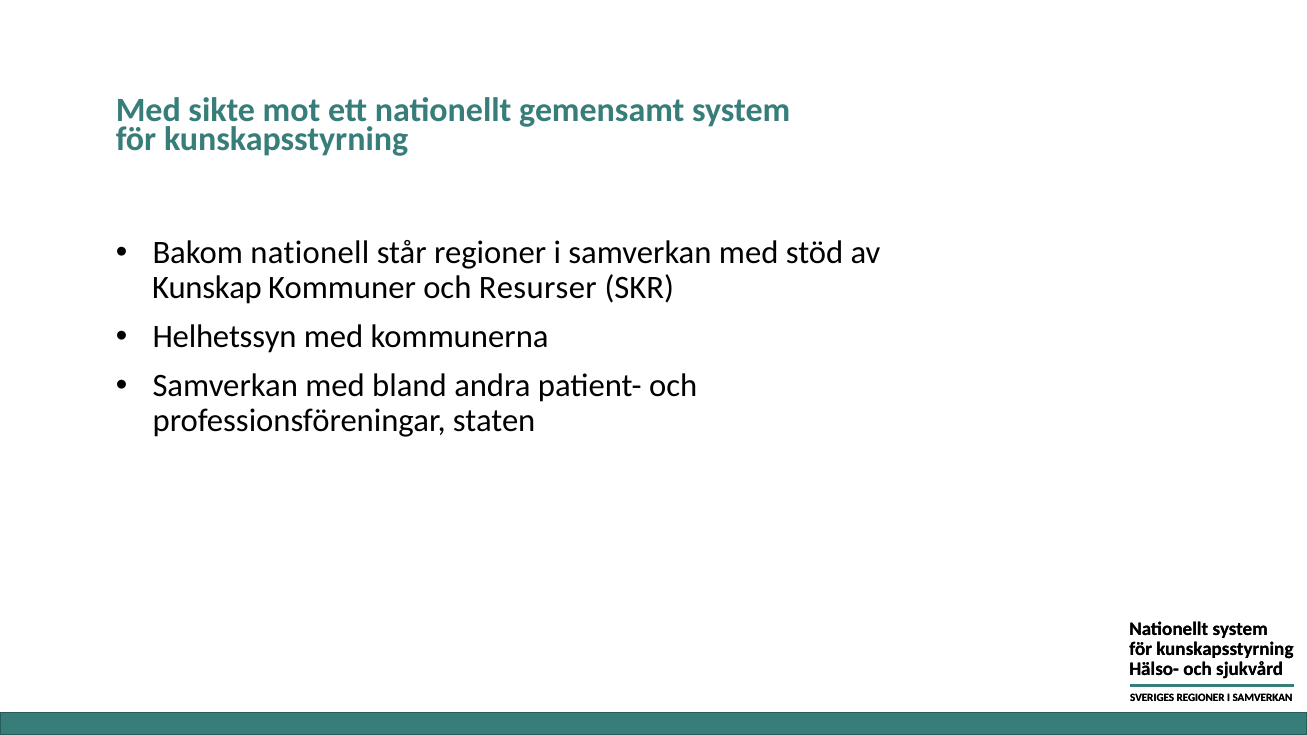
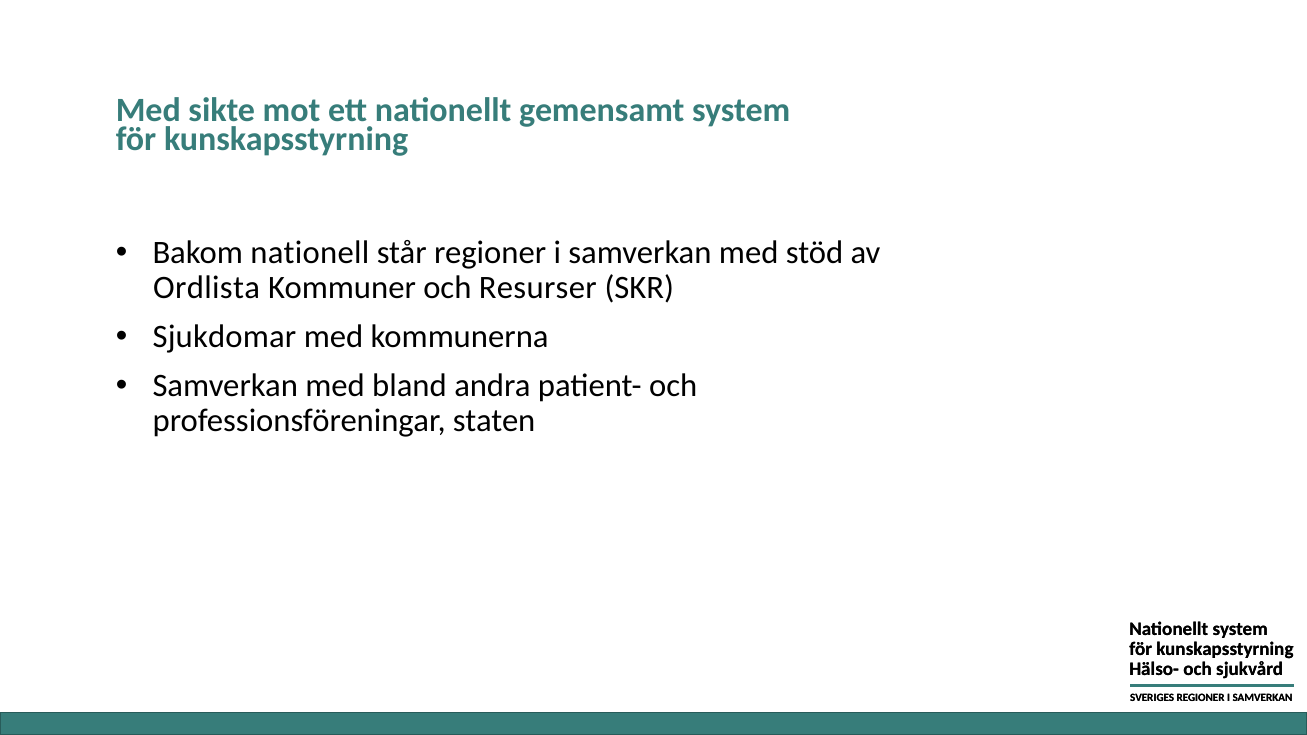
Kunskap: Kunskap -> Ordlista (207, 288)
Helhetssyn: Helhetssyn -> Sjukdomar (224, 337)
